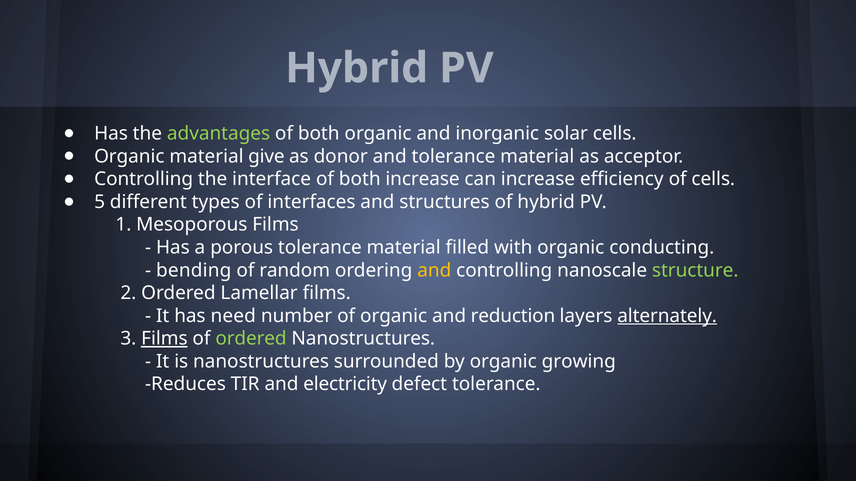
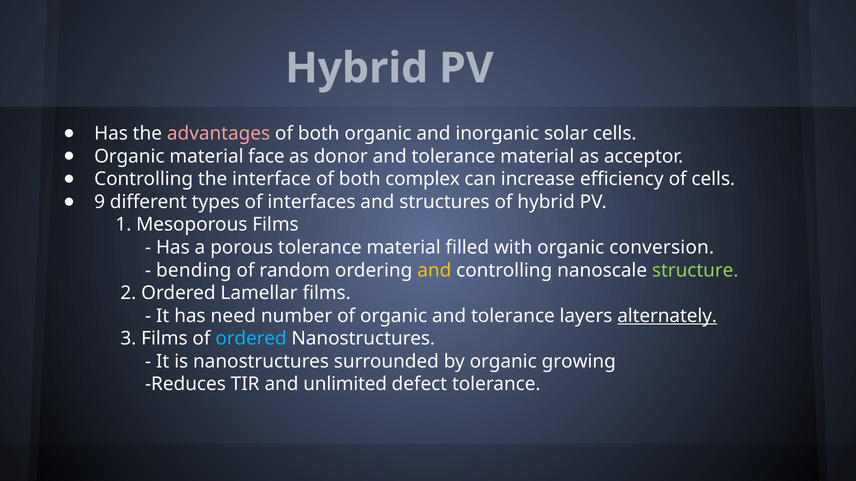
advantages colour: light green -> pink (219, 134)
give: give -> face (266, 156)
both increase: increase -> complex (423, 179)
5: 5 -> 9 (100, 202)
conducting: conducting -> conversion (662, 248)
organic and reduction: reduction -> tolerance (513, 316)
Films underline: present -> none (164, 339)
ordered colour: light green -> light blue (251, 339)
electricity: electricity -> unlimited (345, 385)
